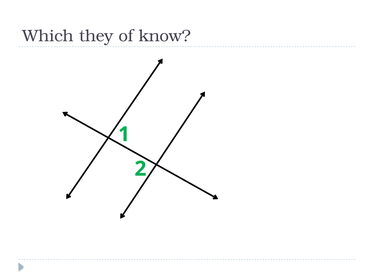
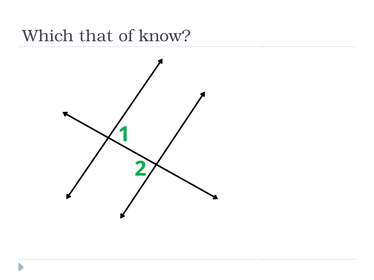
they: they -> that (96, 36)
